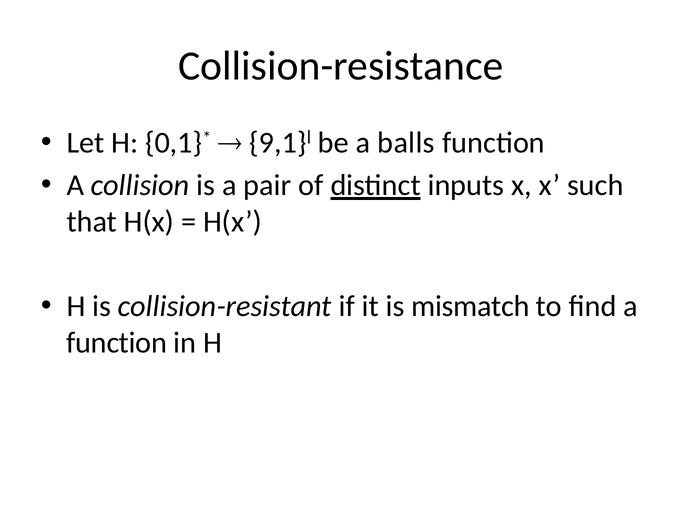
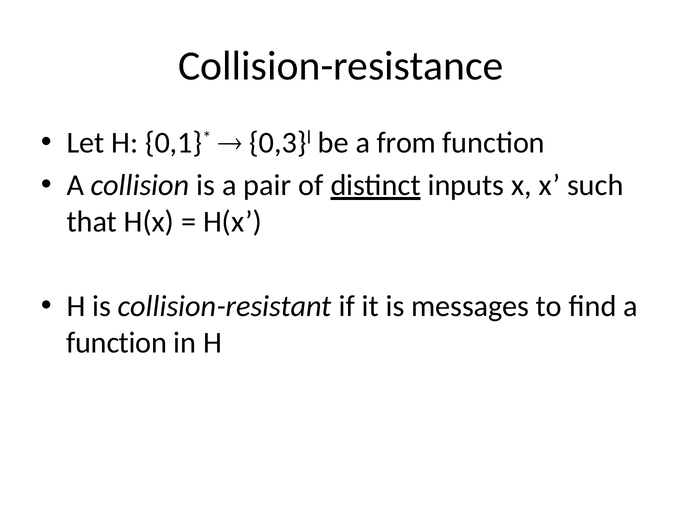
9,1: 9,1 -> 0,3 (278, 143)
balls: balls -> from (406, 143)
mismatch: mismatch -> messages (470, 307)
